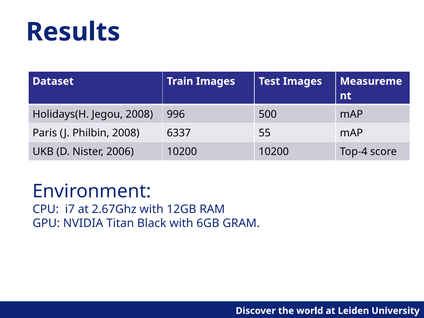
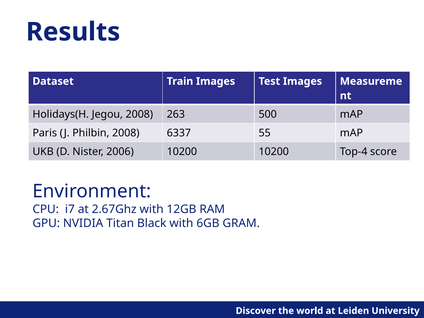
996: 996 -> 263 (176, 114)
